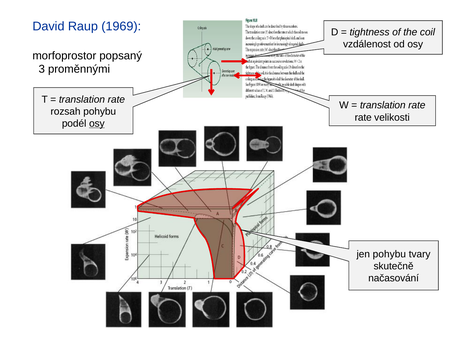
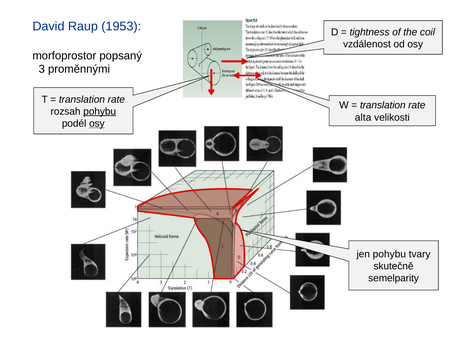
1969: 1969 -> 1953 (121, 26)
pohybu underline: none -> present (100, 111)
rate: rate -> alta (363, 117)
načasování: načasování -> semelparity (394, 278)
